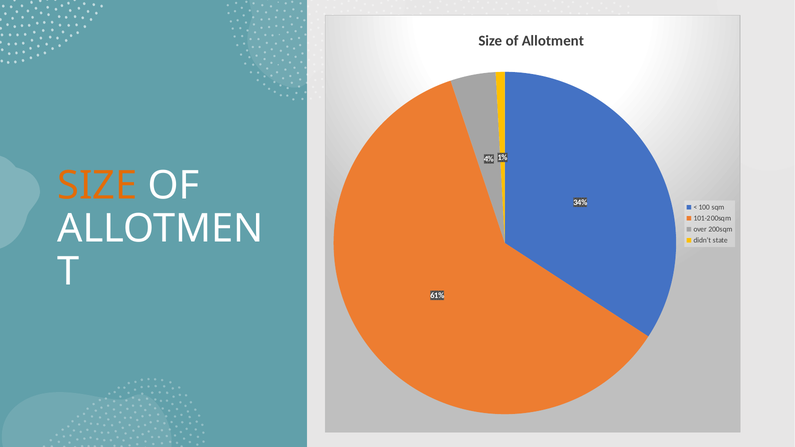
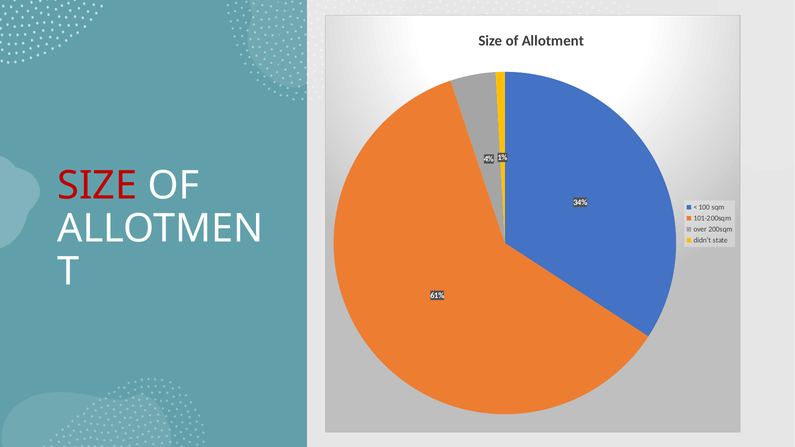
SIZE colour: orange -> red (97, 186)
